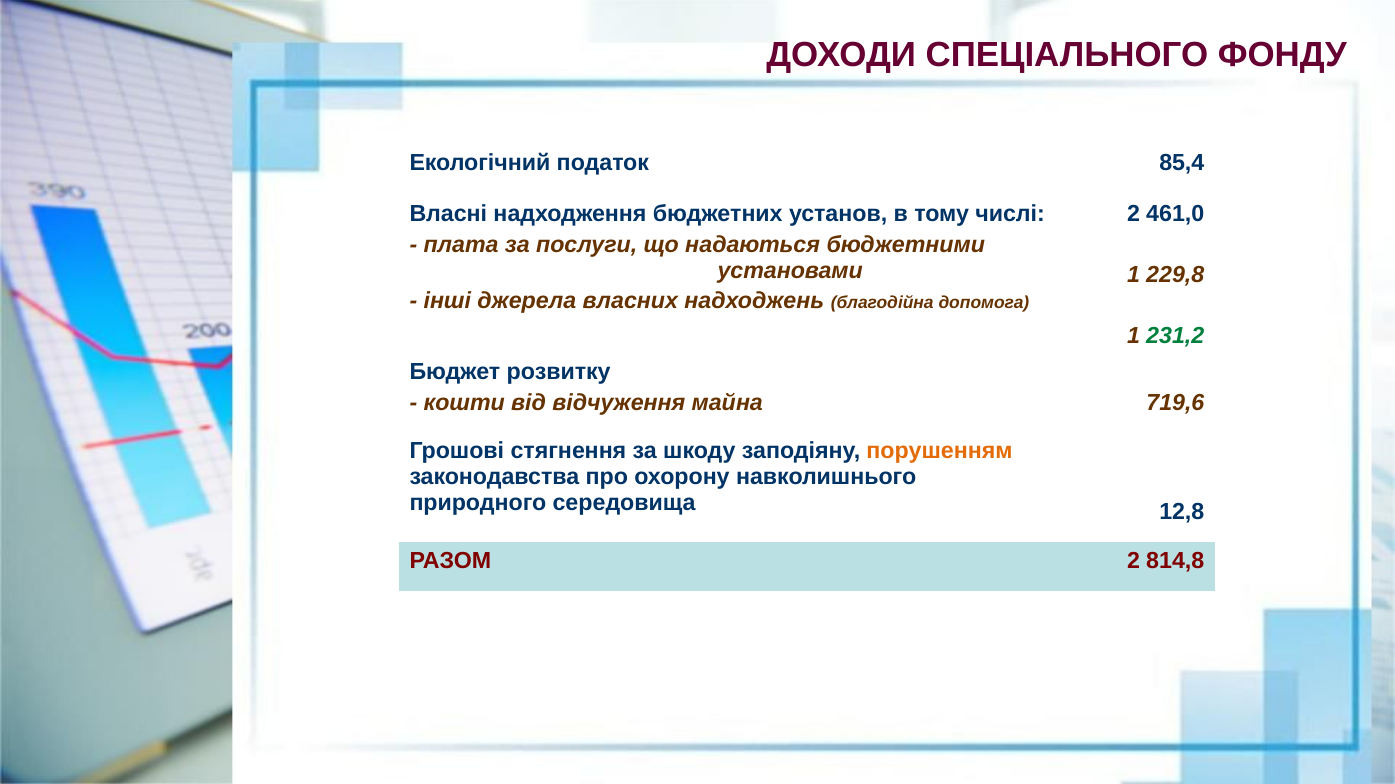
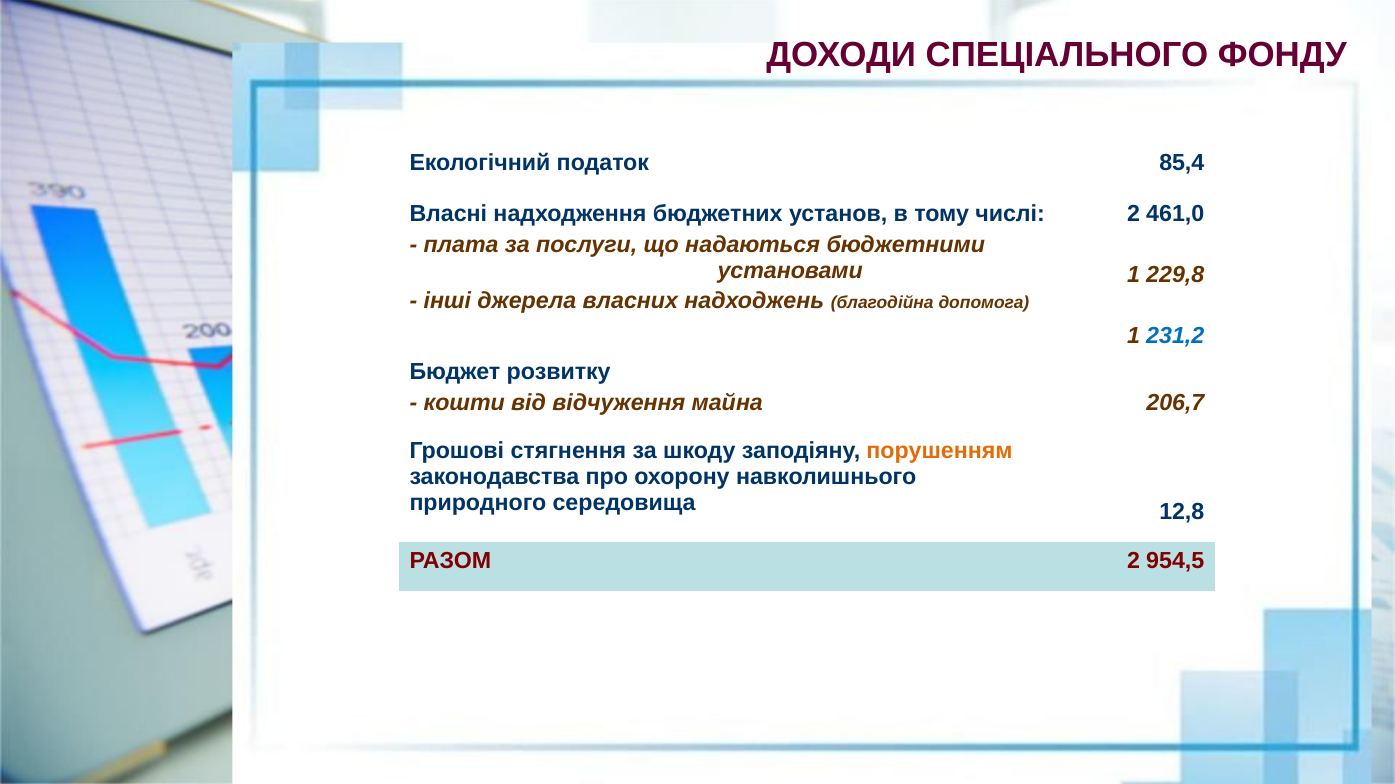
231,2 colour: green -> blue (1175, 336)
719,6: 719,6 -> 206,7 (1175, 403)
814,8: 814,8 -> 954,5 (1175, 561)
